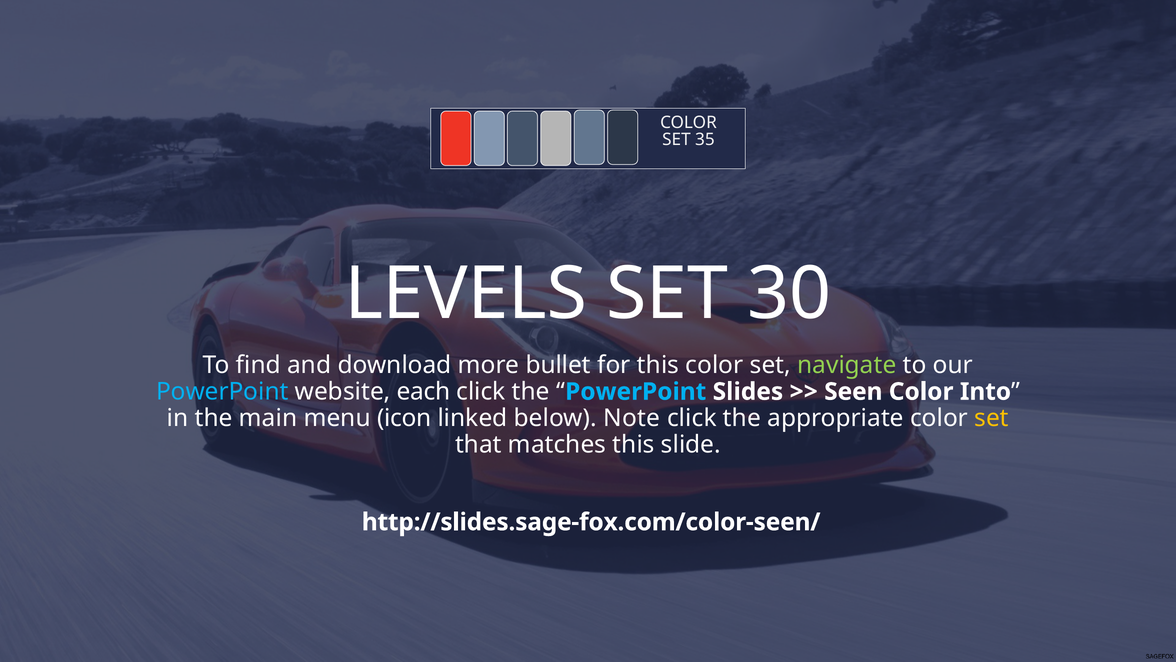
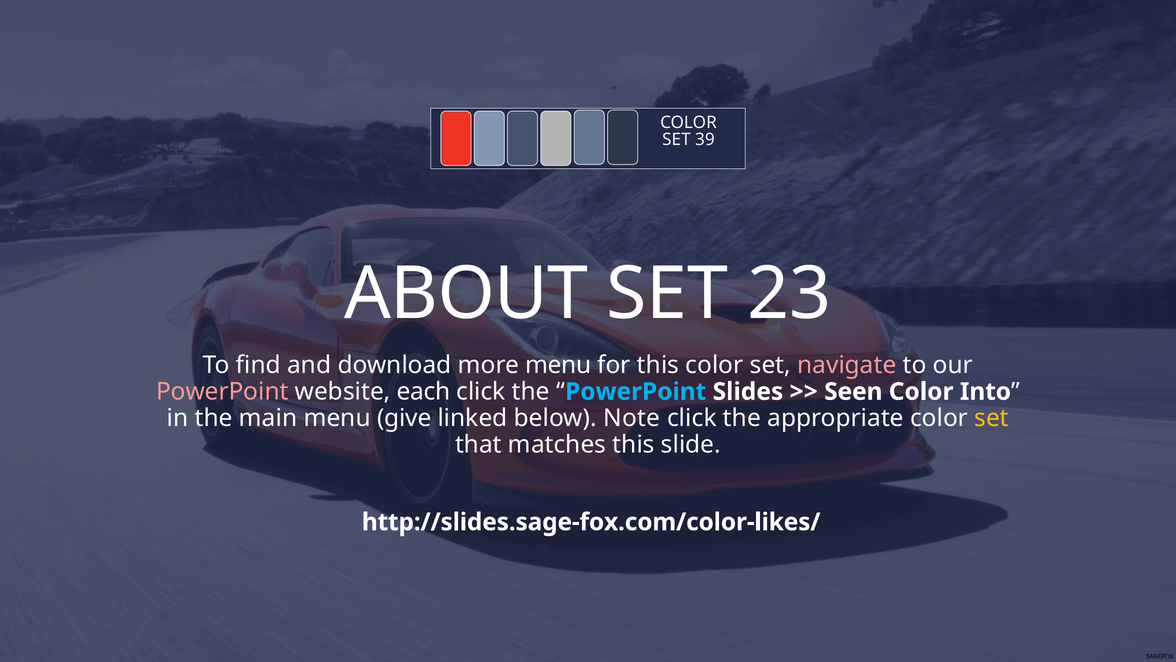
35: 35 -> 39 (705, 140)
LEVELS: LEVELS -> ABOUT (466, 294)
30: 30 -> 23 (789, 294)
more bullet: bullet -> menu (558, 365)
navigate colour: light green -> pink (847, 365)
PowerPoint colour: light blue -> pink (222, 391)
icon: icon -> give (404, 418)
http://slides.sage-fox.com/color-seen/: http://slides.sage-fox.com/color-seen/ -> http://slides.sage-fox.com/color-likes/ (591, 522)
